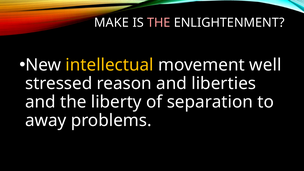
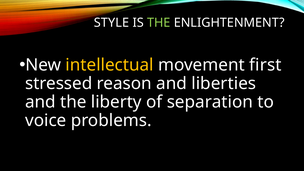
MAKE: MAKE -> STYLE (112, 23)
THE colour: pink -> light green (159, 23)
well: well -> first (265, 65)
away: away -> voice (46, 120)
